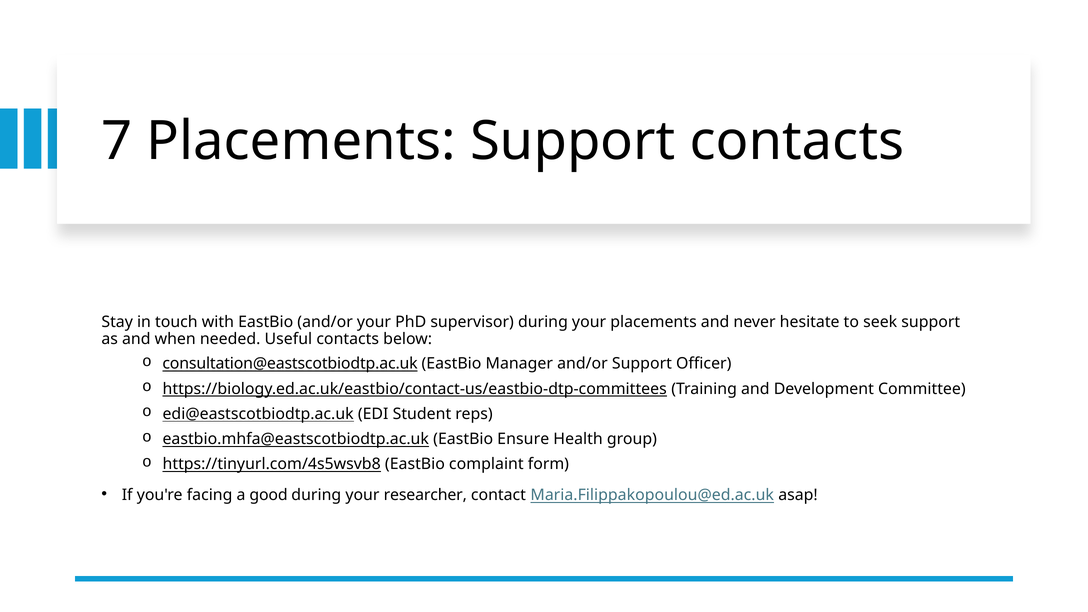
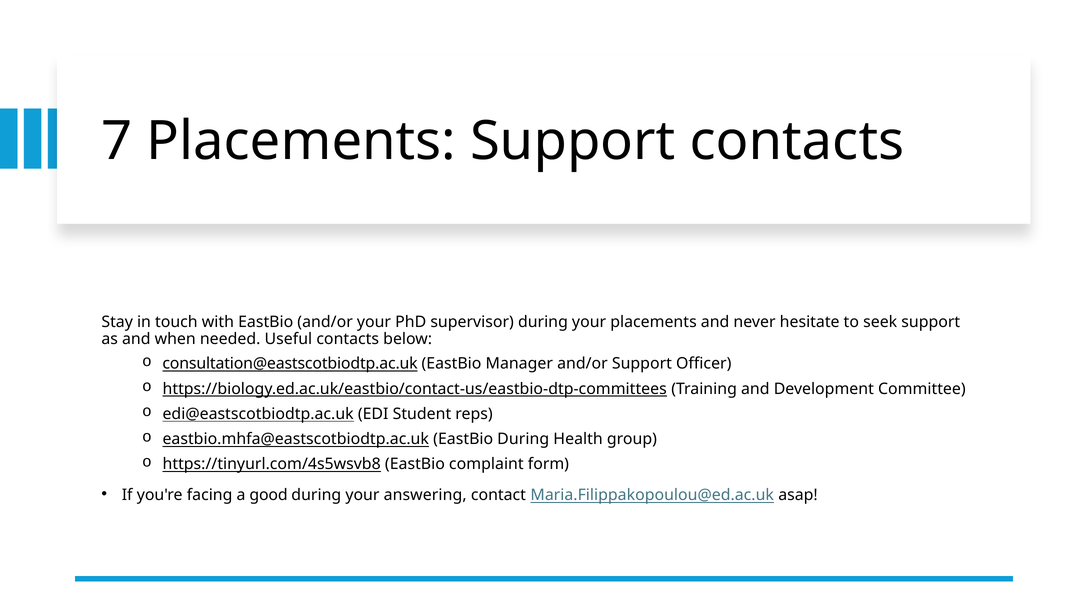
EastBio Ensure: Ensure -> During (523, 439)
researcher: researcher -> answering (425, 495)
